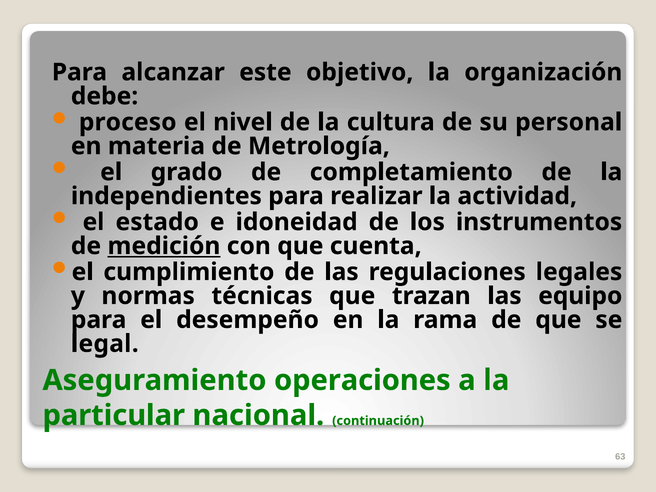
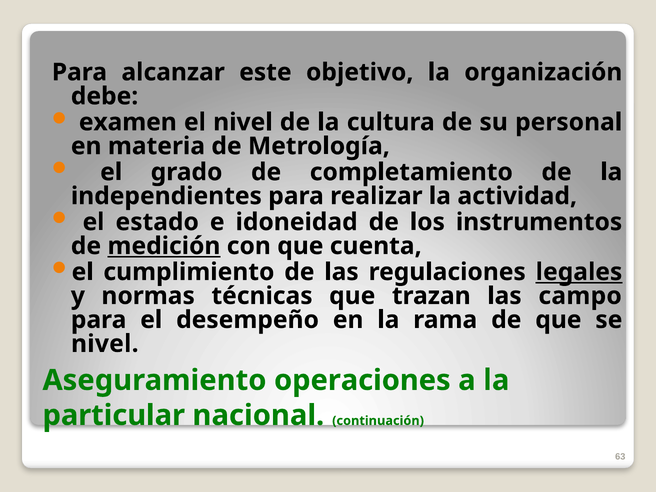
proceso: proceso -> examen (128, 122)
legales underline: none -> present (579, 272)
equipo: equipo -> campo (580, 296)
legal: legal -> nivel (105, 344)
